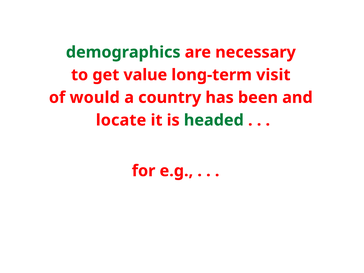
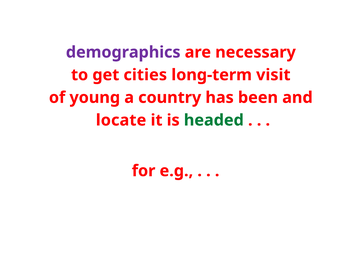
demographics colour: green -> purple (123, 52)
value: value -> cities (145, 75)
would: would -> young (95, 98)
